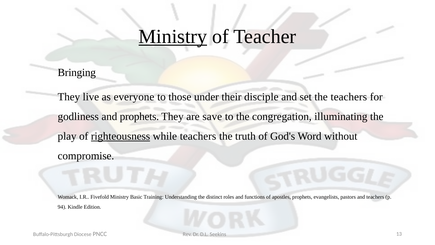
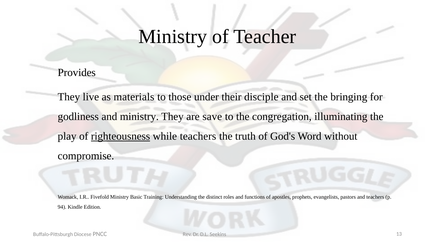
Ministry underline: present -> none (173, 37)
Bringing: Bringing -> Provides (77, 73)
everyone: everyone -> materials (134, 97)
the teachers: teachers -> bringing (349, 97)
and prophets: prophets -> ministry (139, 116)
